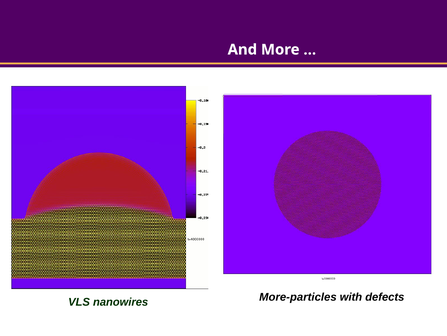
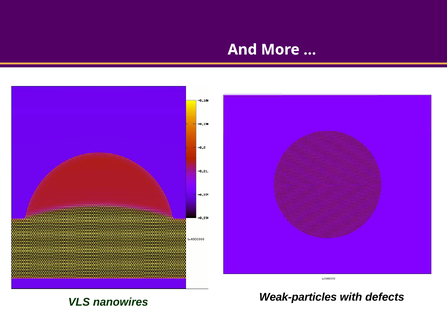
More-particles: More-particles -> Weak-particles (298, 296)
